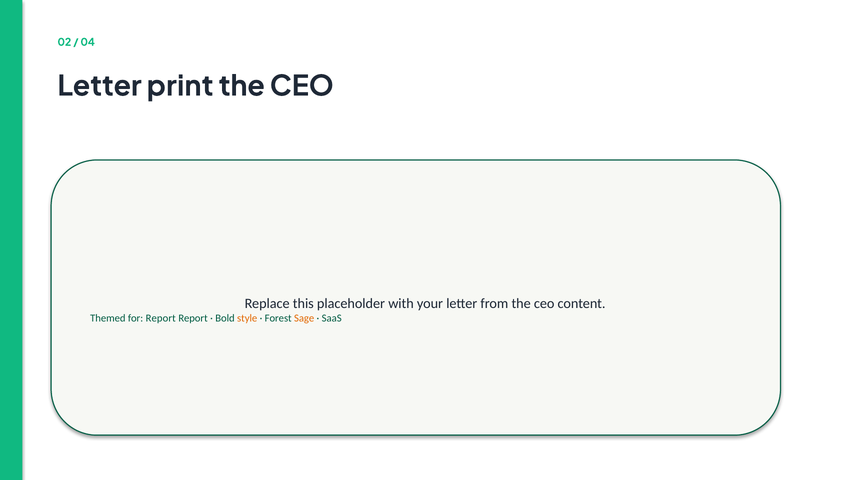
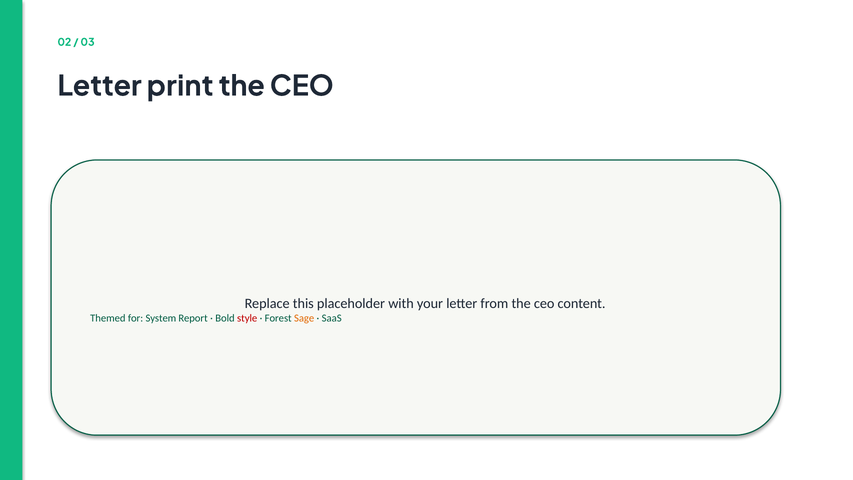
04: 04 -> 03 (88, 42)
for Report: Report -> System (161, 318)
style colour: orange -> red (247, 318)
